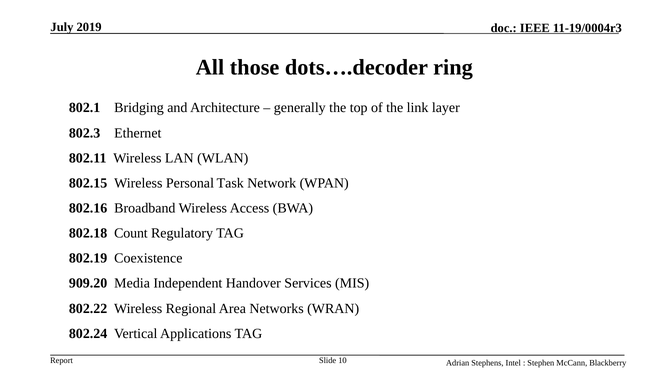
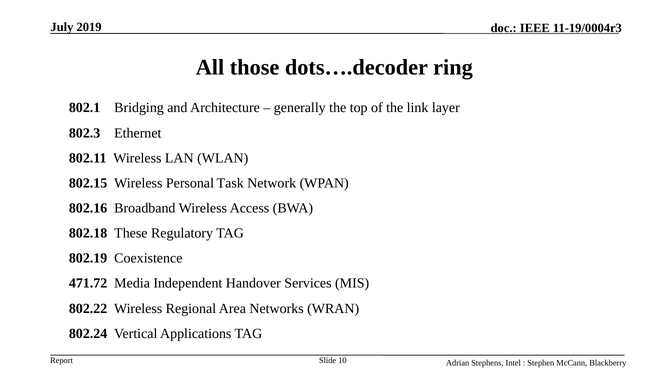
Count: Count -> These (131, 233)
909.20: 909.20 -> 471.72 (88, 284)
